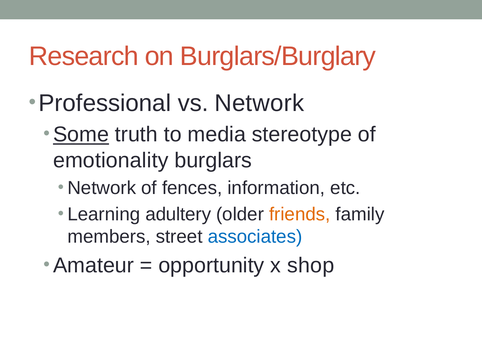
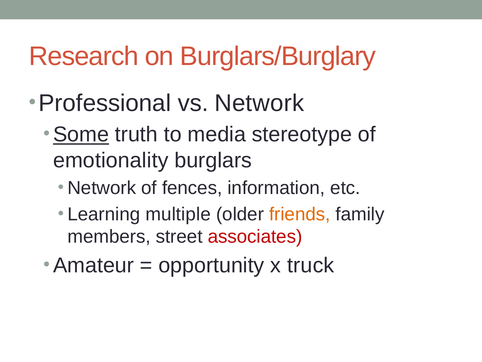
adultery: adultery -> multiple (178, 214)
associates colour: blue -> red (255, 236)
shop: shop -> truck (311, 265)
